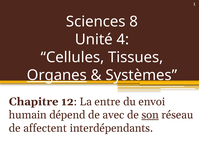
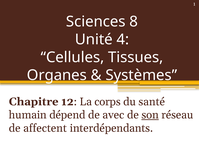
Organes underline: present -> none (57, 75)
entre: entre -> corps (108, 102)
envoi: envoi -> santé (152, 102)
